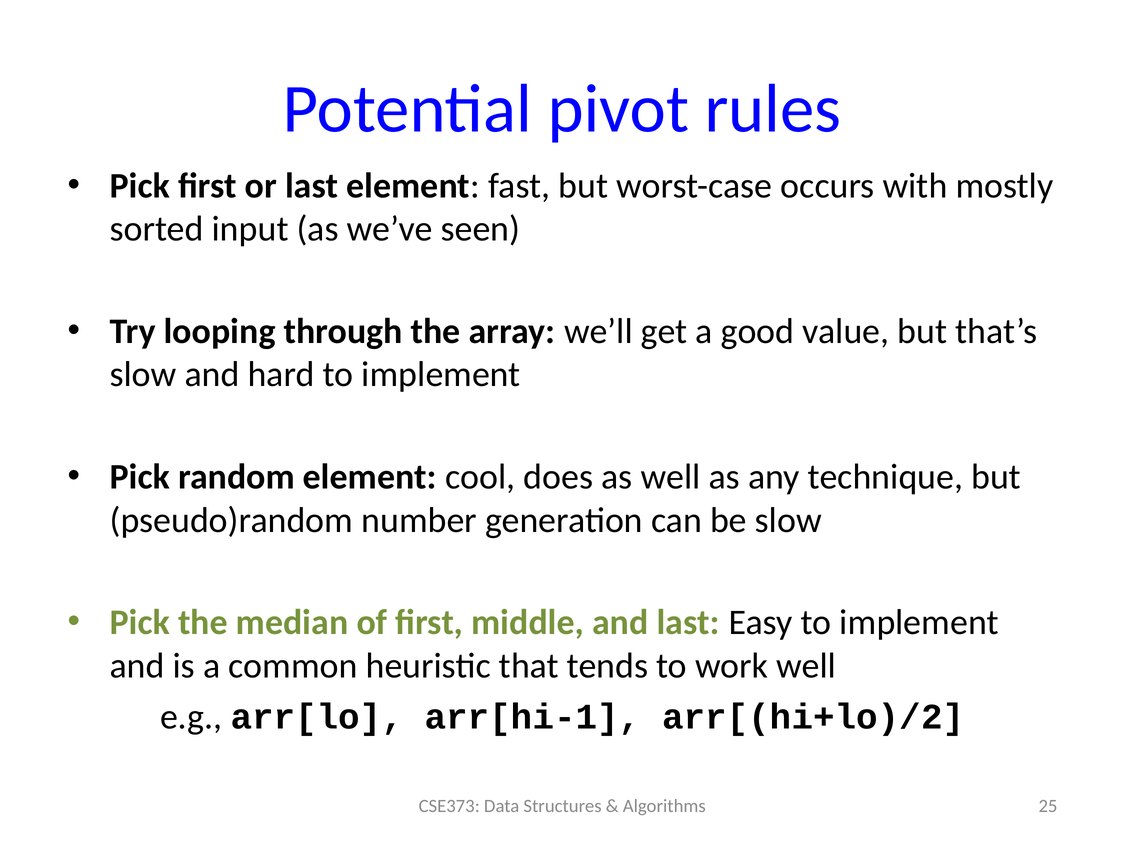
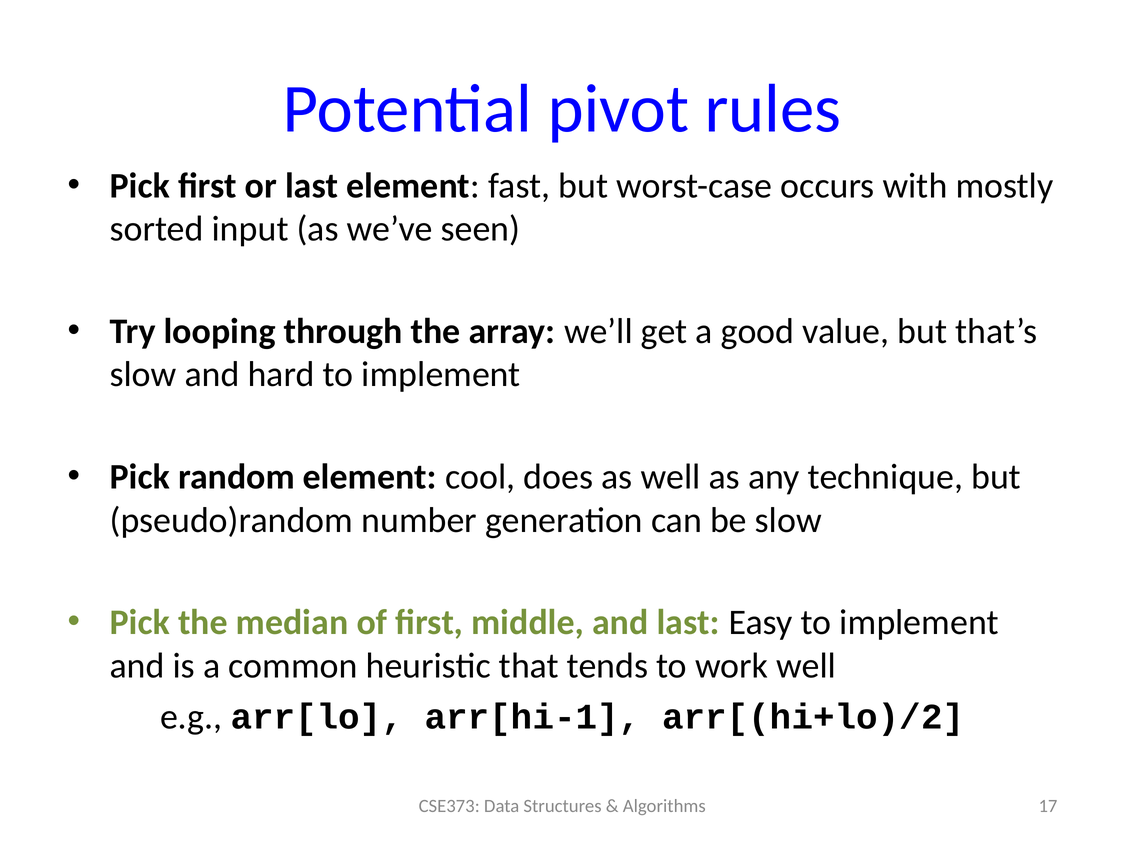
25: 25 -> 17 (1048, 806)
